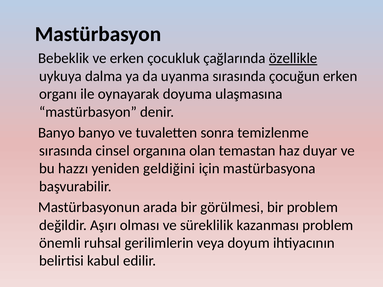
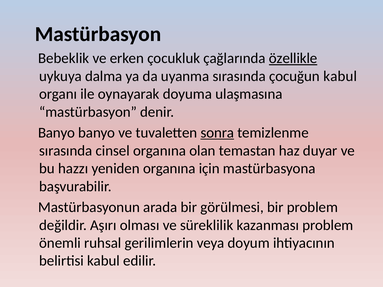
çocuğun erken: erken -> kabul (340, 76)
sonra underline: none -> present (217, 133)
yeniden geldiğini: geldiğini -> organına (169, 169)
